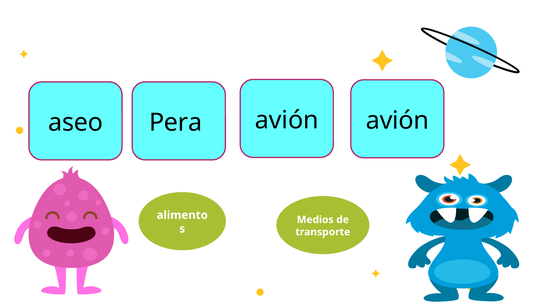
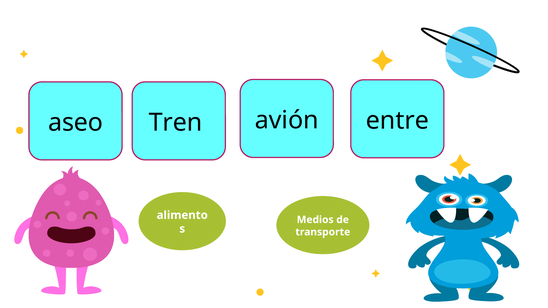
Pera: Pera -> Tren (176, 123)
avión avión: avión -> entre (397, 121)
